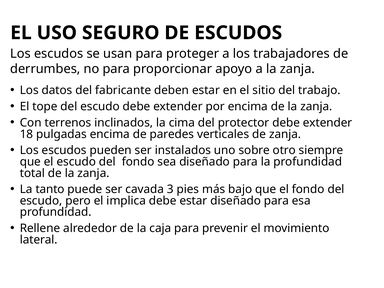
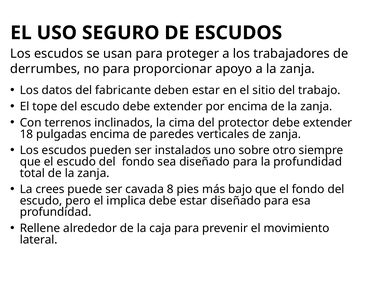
tanto: tanto -> crees (50, 189)
3: 3 -> 8 (170, 189)
